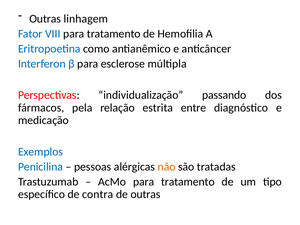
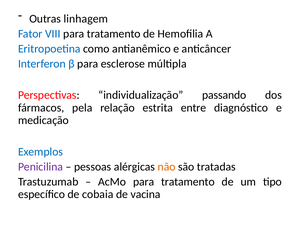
Penicilina colour: blue -> purple (40, 167)
contra: contra -> cobaia (98, 194)
de outras: outras -> vacina (145, 194)
